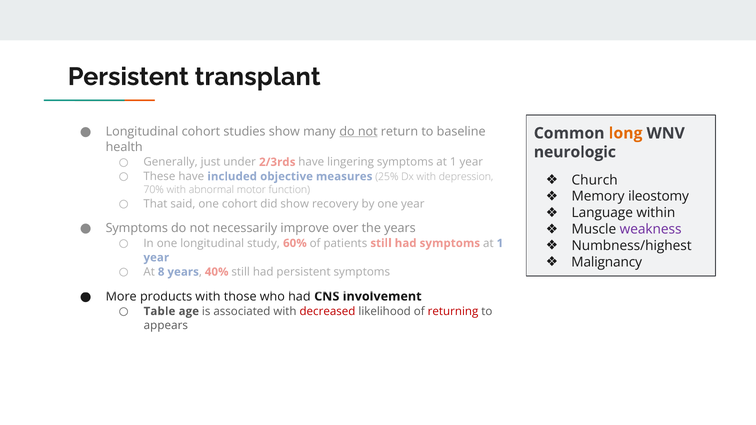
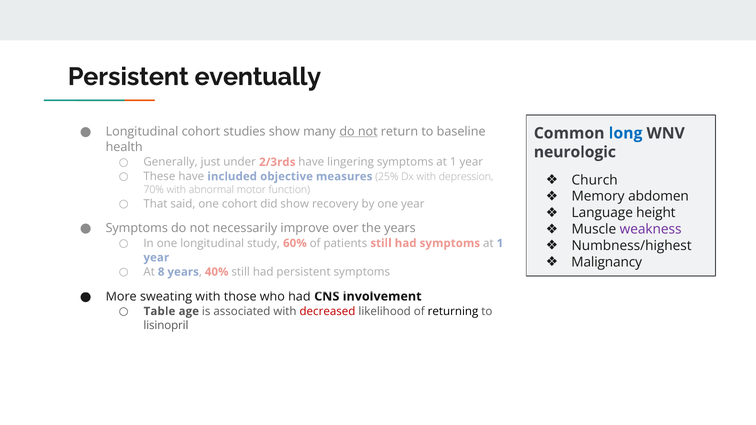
transplant: transplant -> eventually (258, 77)
long colour: orange -> blue (626, 133)
ileostomy: ileostomy -> abdomen (659, 197)
within: within -> height (656, 213)
products: products -> sweating (166, 297)
returning colour: red -> black (453, 311)
appears: appears -> lisinopril (166, 326)
